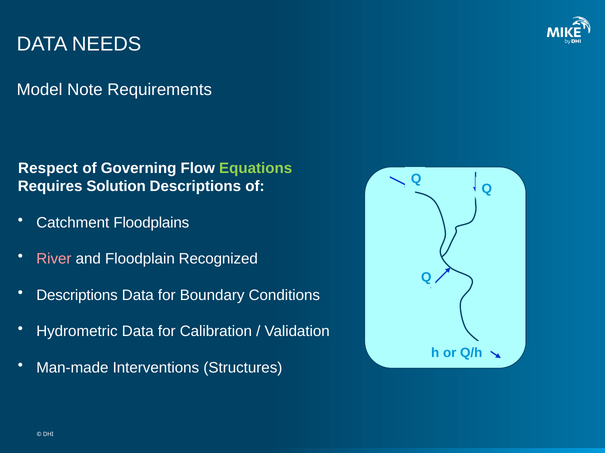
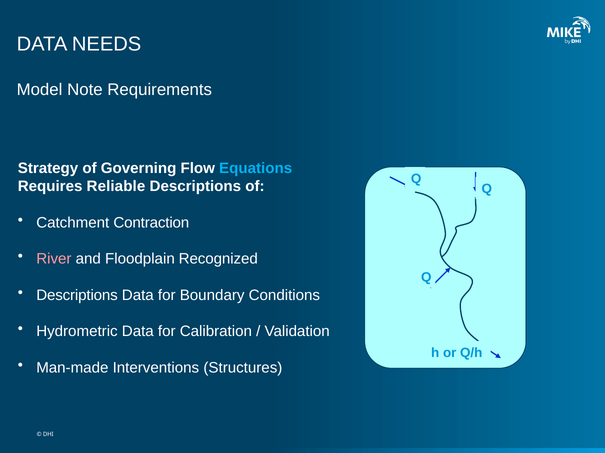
Respect: Respect -> Strategy (48, 169)
Equations colour: light green -> light blue (256, 169)
Solution: Solution -> Reliable (116, 187)
Floodplains: Floodplains -> Contraction (151, 223)
